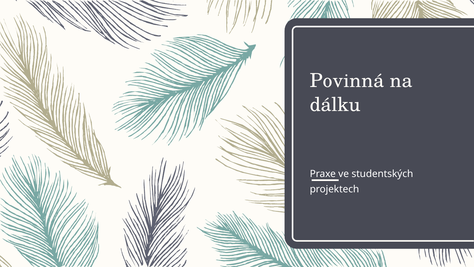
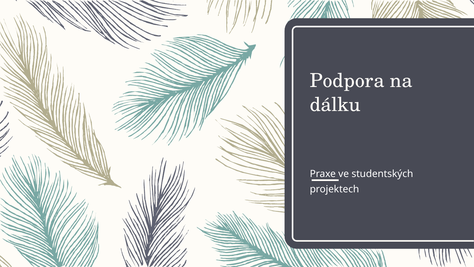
Povinná: Povinná -> Podpora (347, 81)
